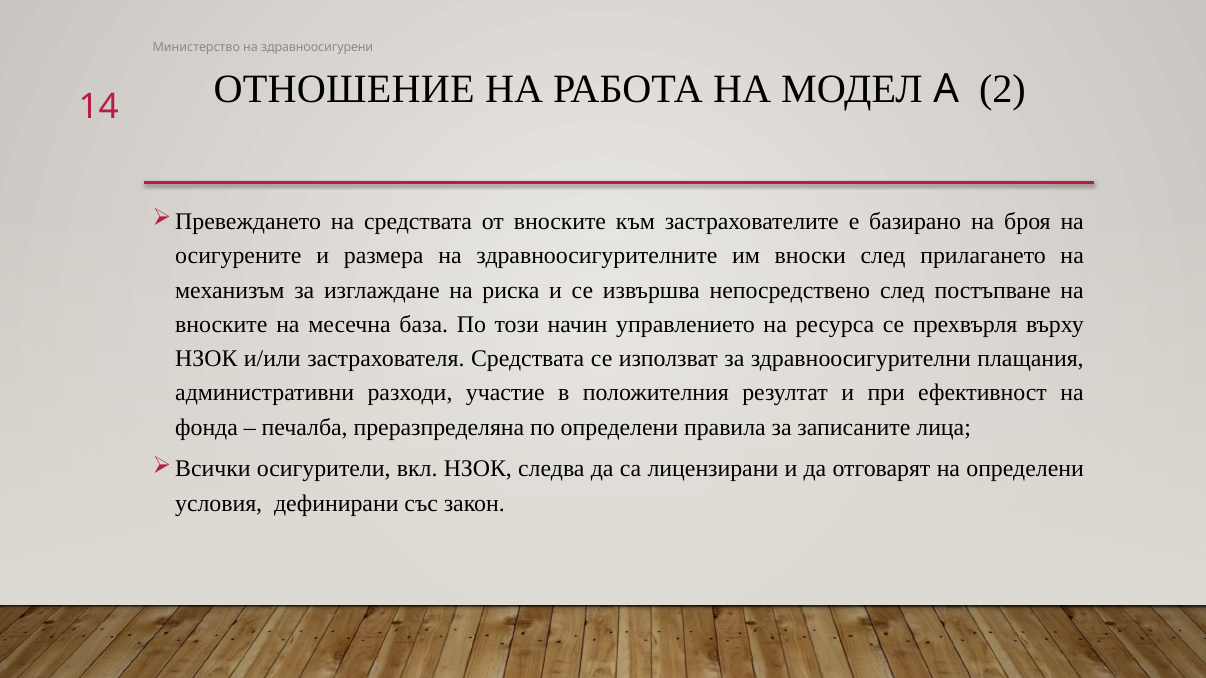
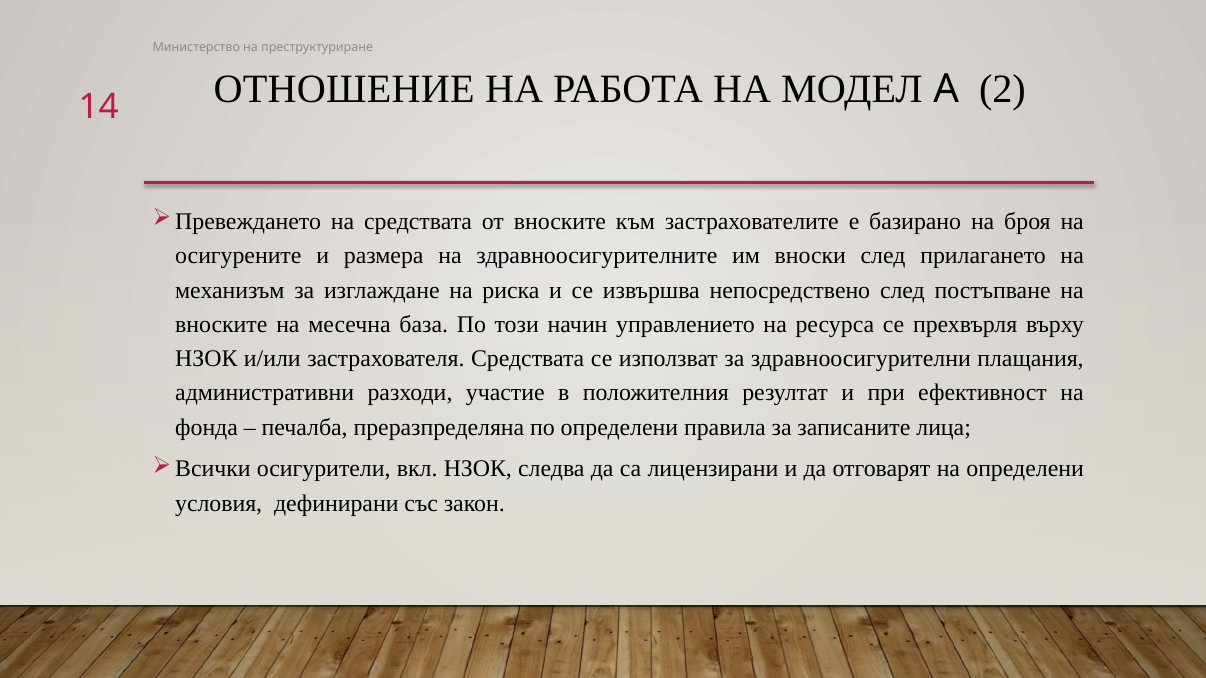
здравноосигурени: здравноосигурени -> преструктуриране (317, 48)
